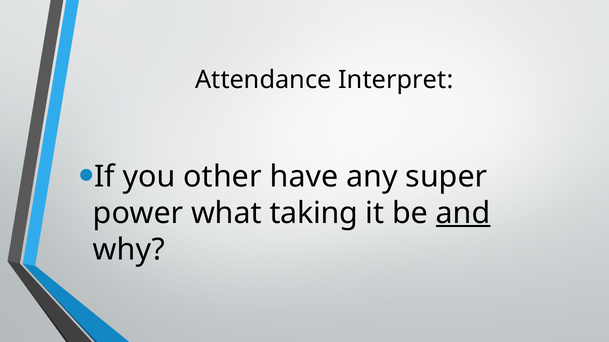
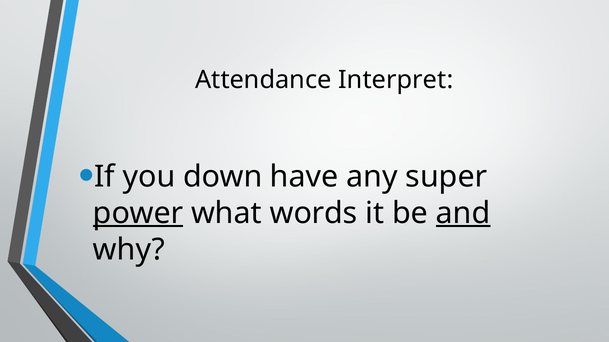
other: other -> down (223, 177)
power underline: none -> present (138, 213)
taking: taking -> words (314, 213)
